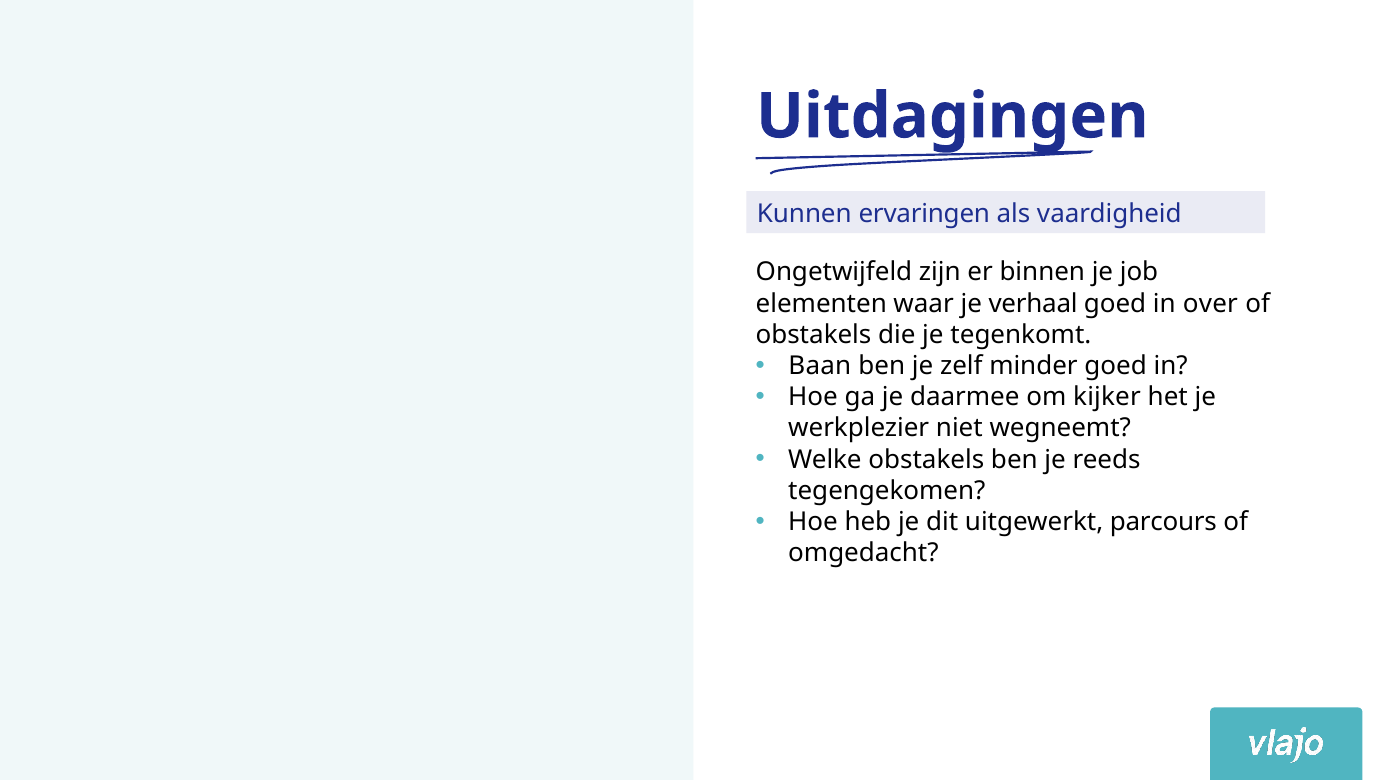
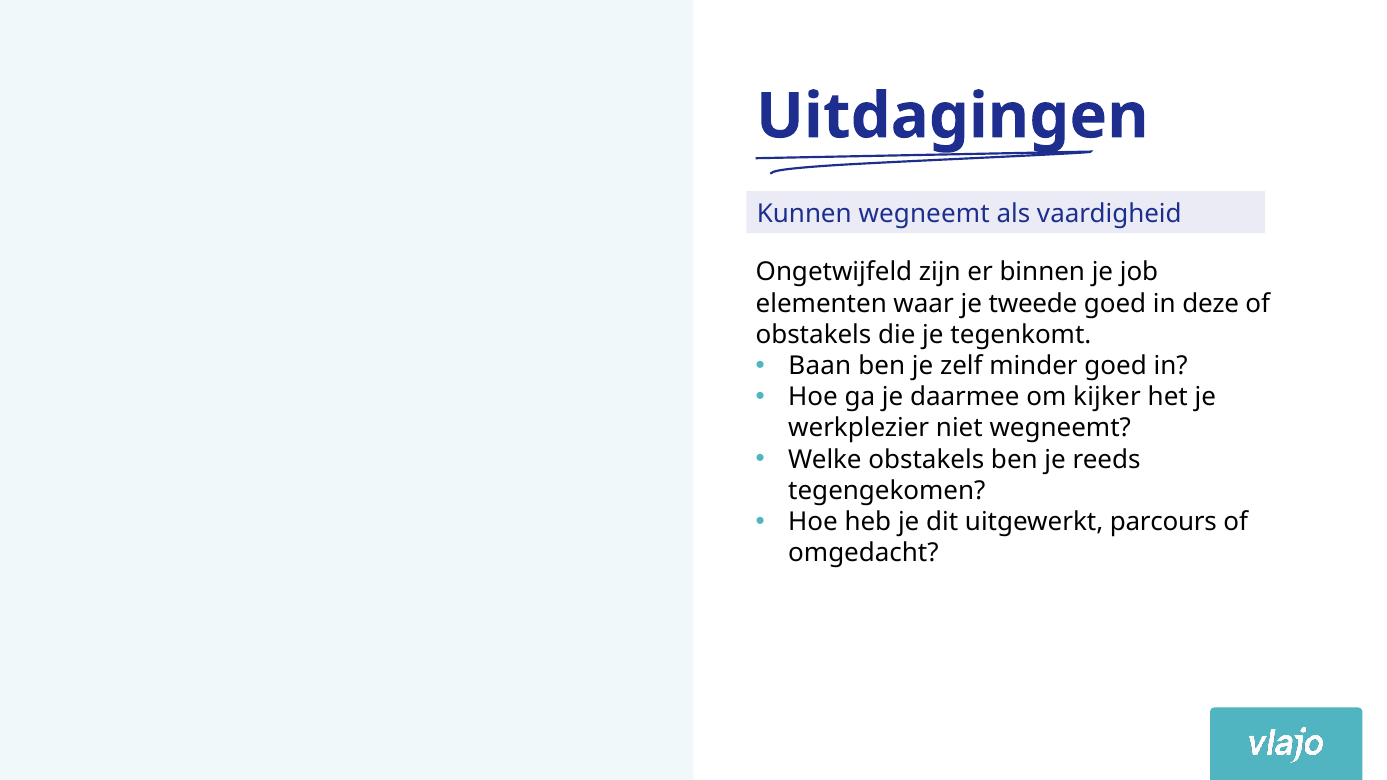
Kunnen ervaringen: ervaringen -> wegneemt (924, 214)
verhaal: verhaal -> tweede (1033, 304)
over: over -> deze (1211, 304)
